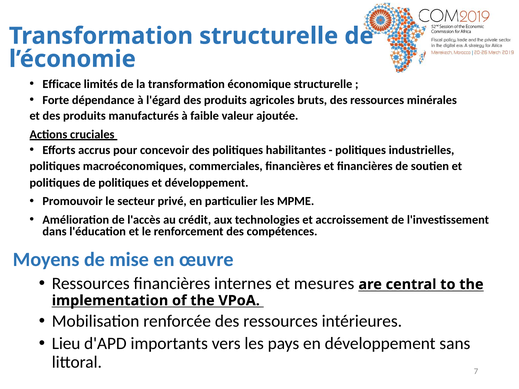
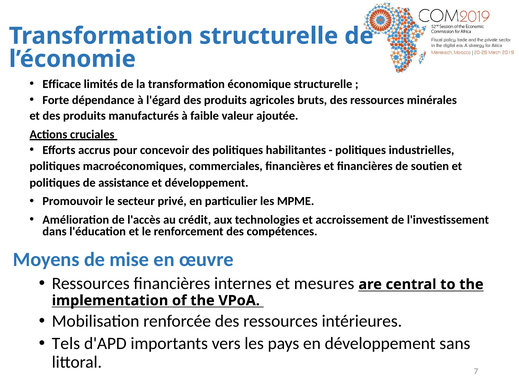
de politiques: politiques -> assistance (124, 183)
Lieu: Lieu -> Tels (66, 344)
